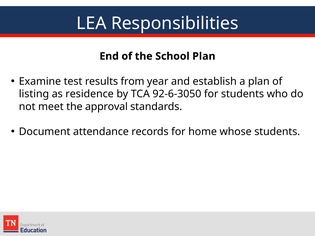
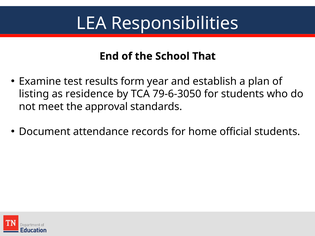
School Plan: Plan -> That (204, 56)
from: from -> form (133, 81)
92-6-3050: 92-6-3050 -> 79-6-3050 (177, 94)
whose: whose -> official (236, 132)
